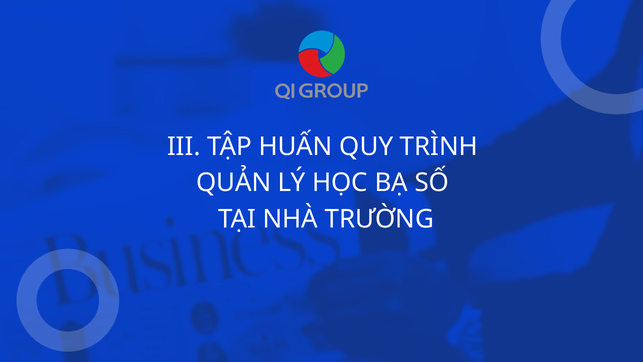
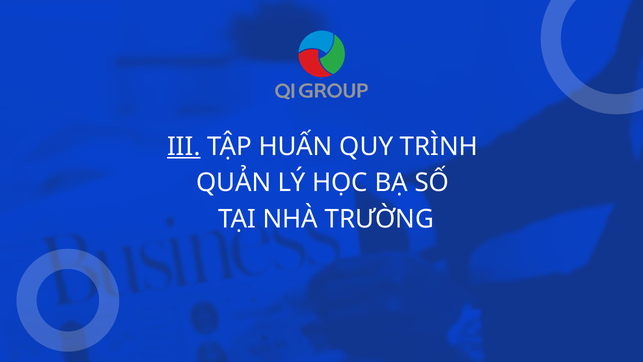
III underline: none -> present (184, 146)
